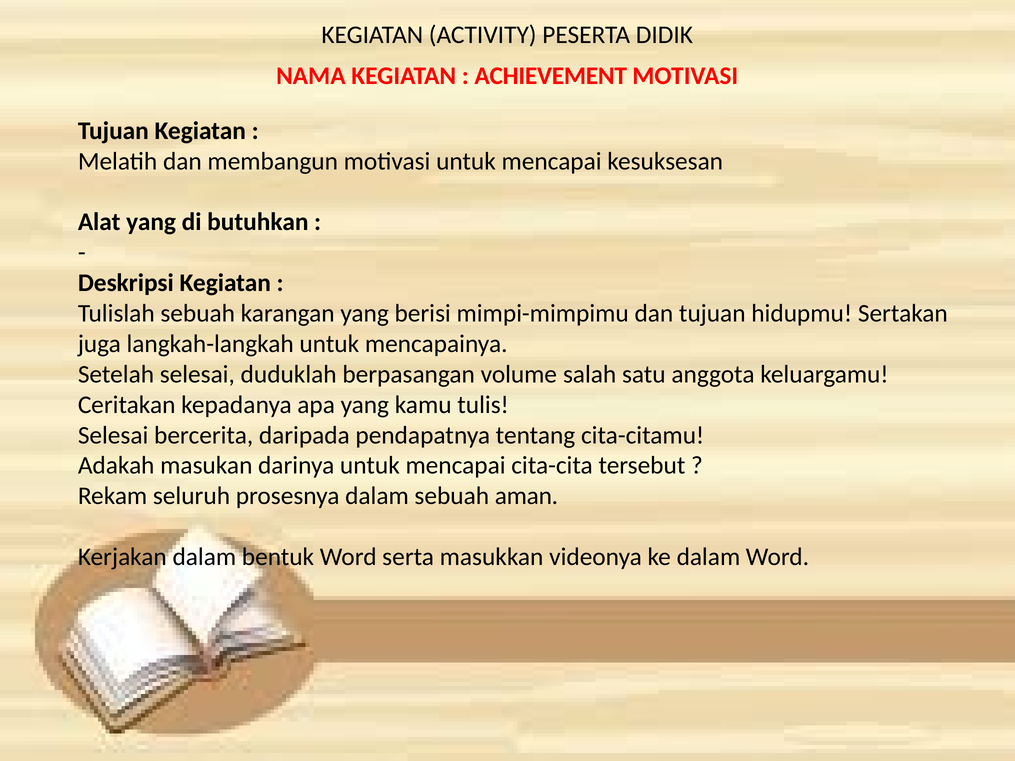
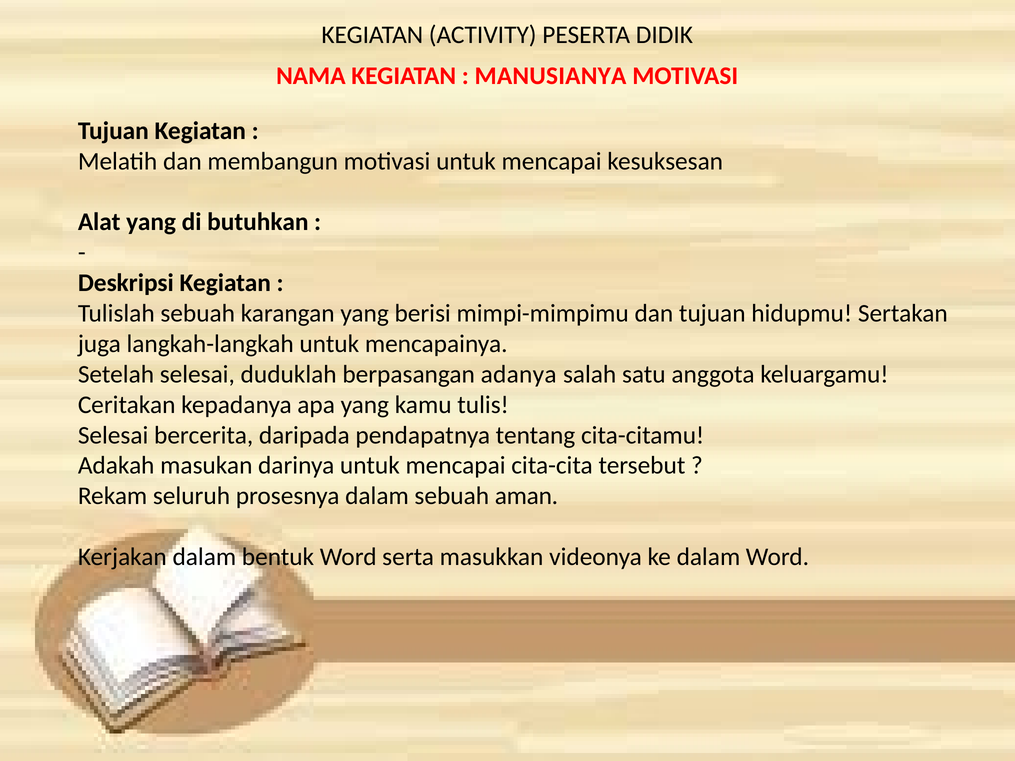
ACHIEVEMENT: ACHIEVEMENT -> MANUSIANYA (550, 76)
volume: volume -> adanya (519, 374)
